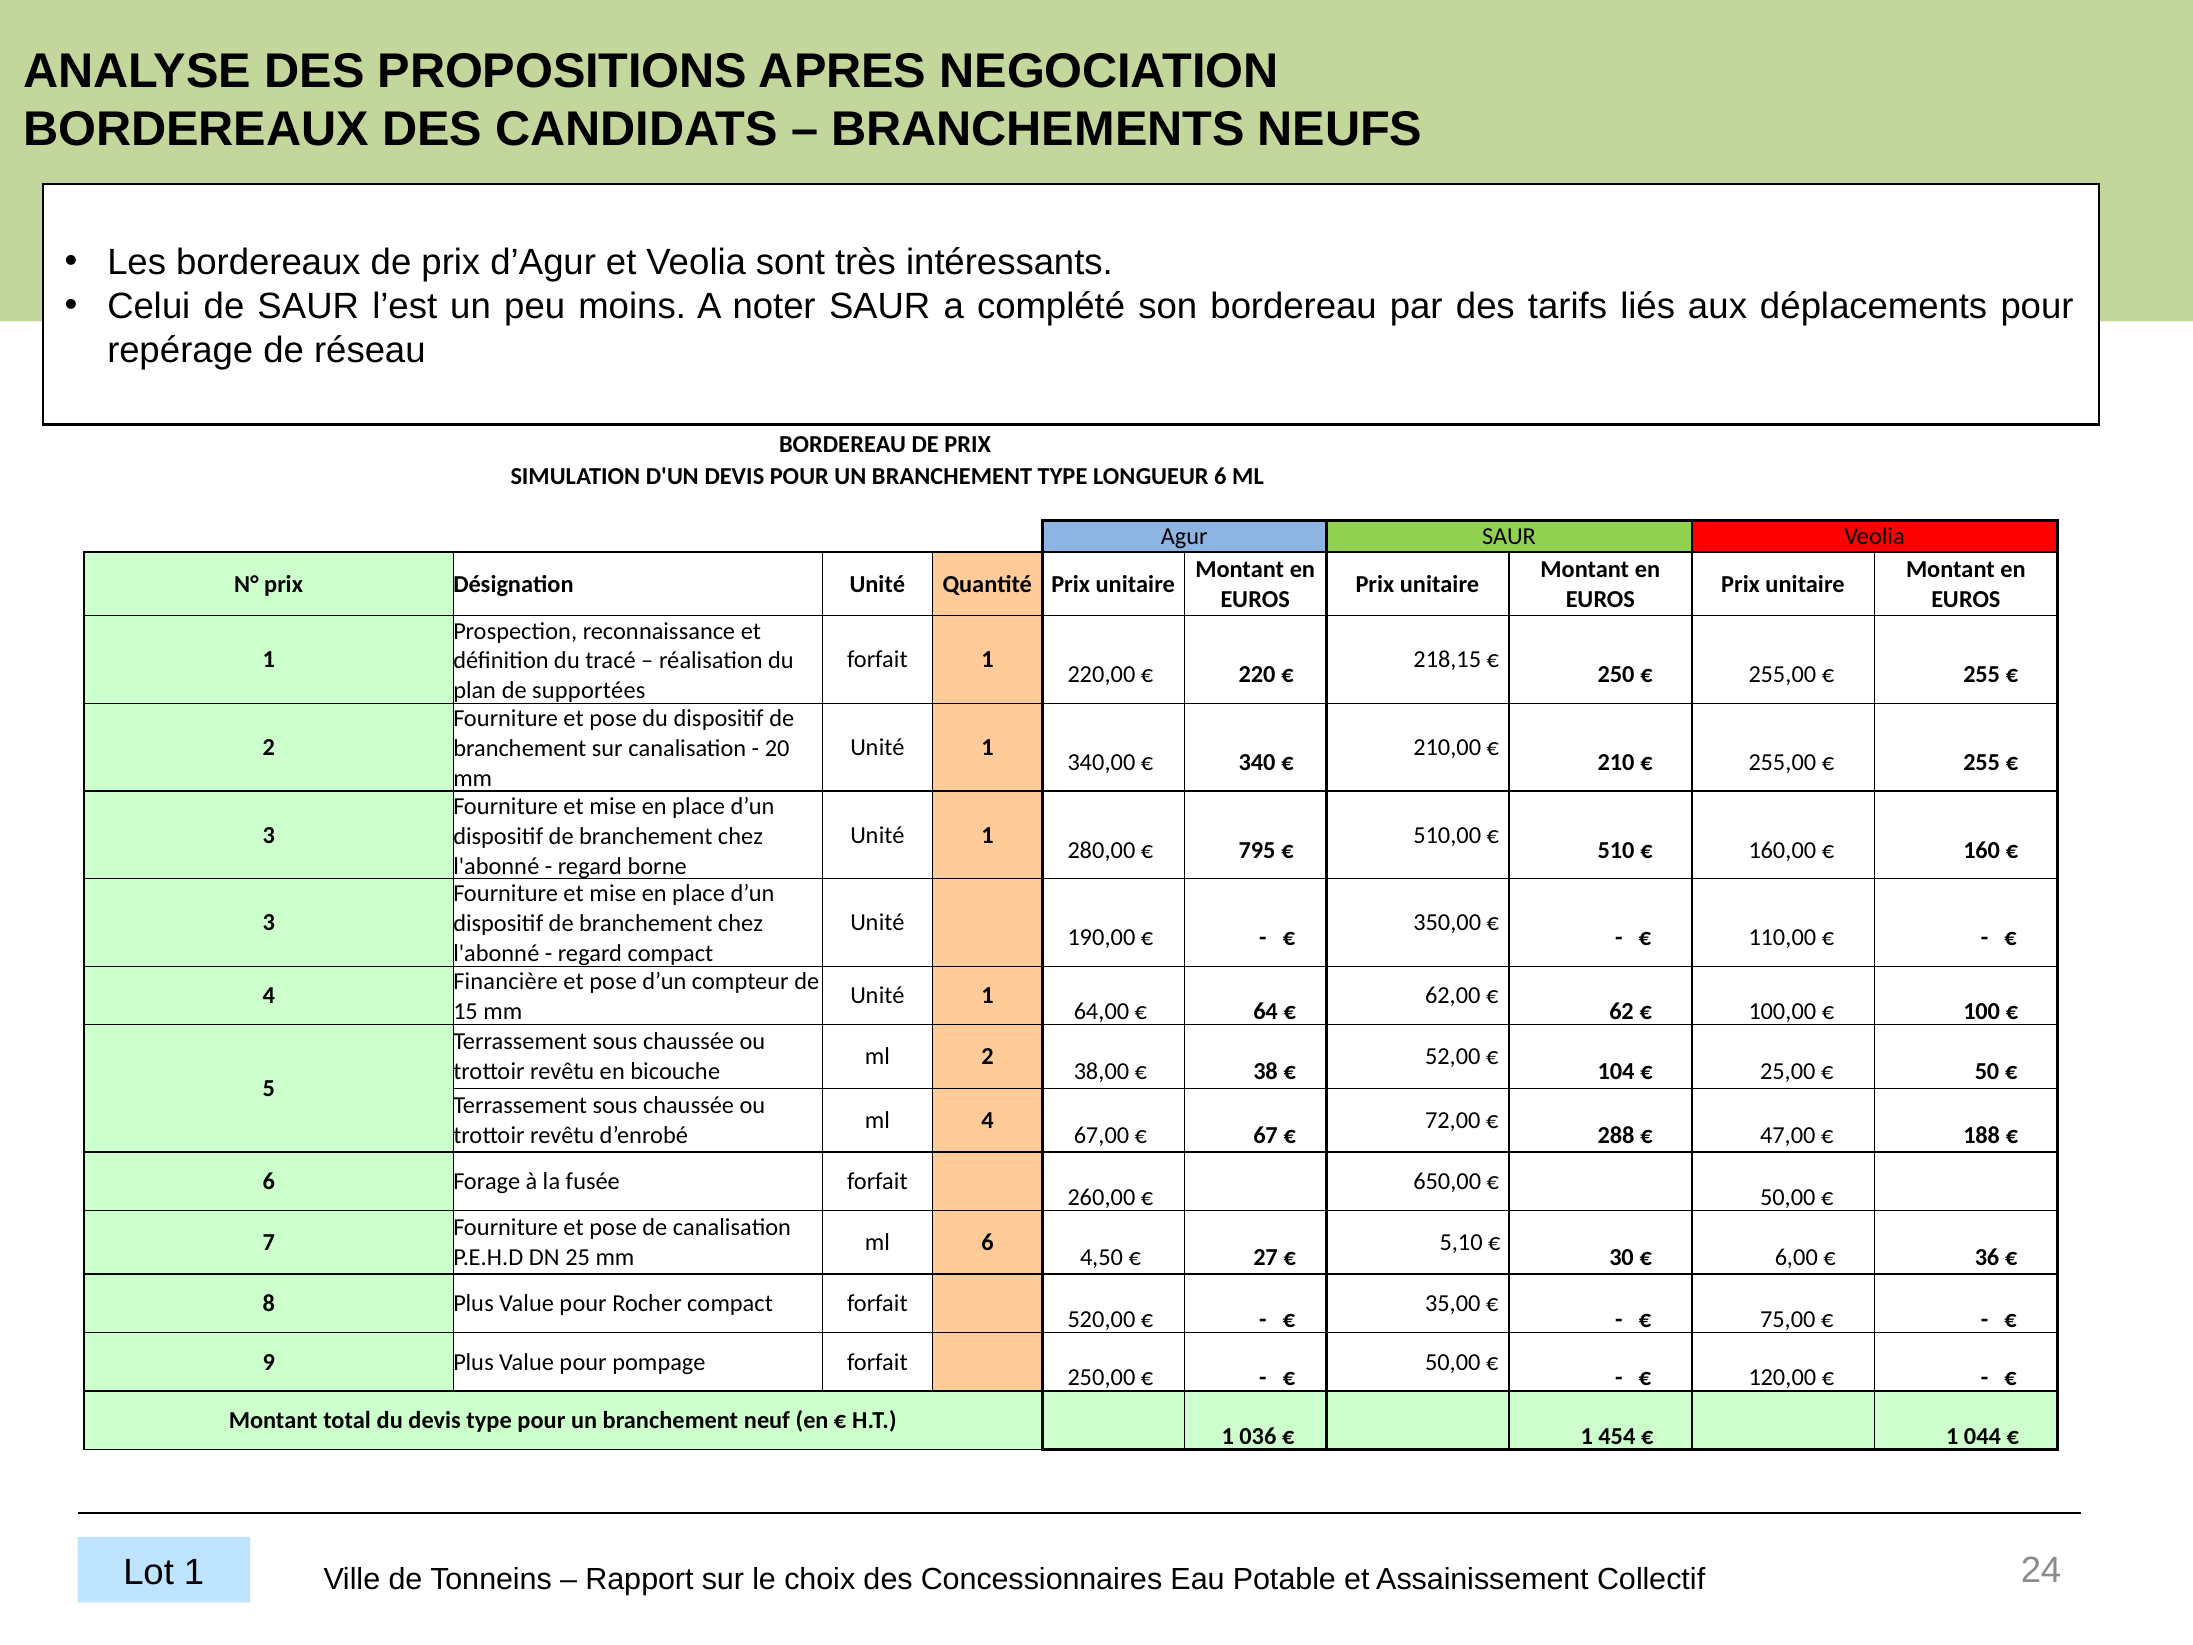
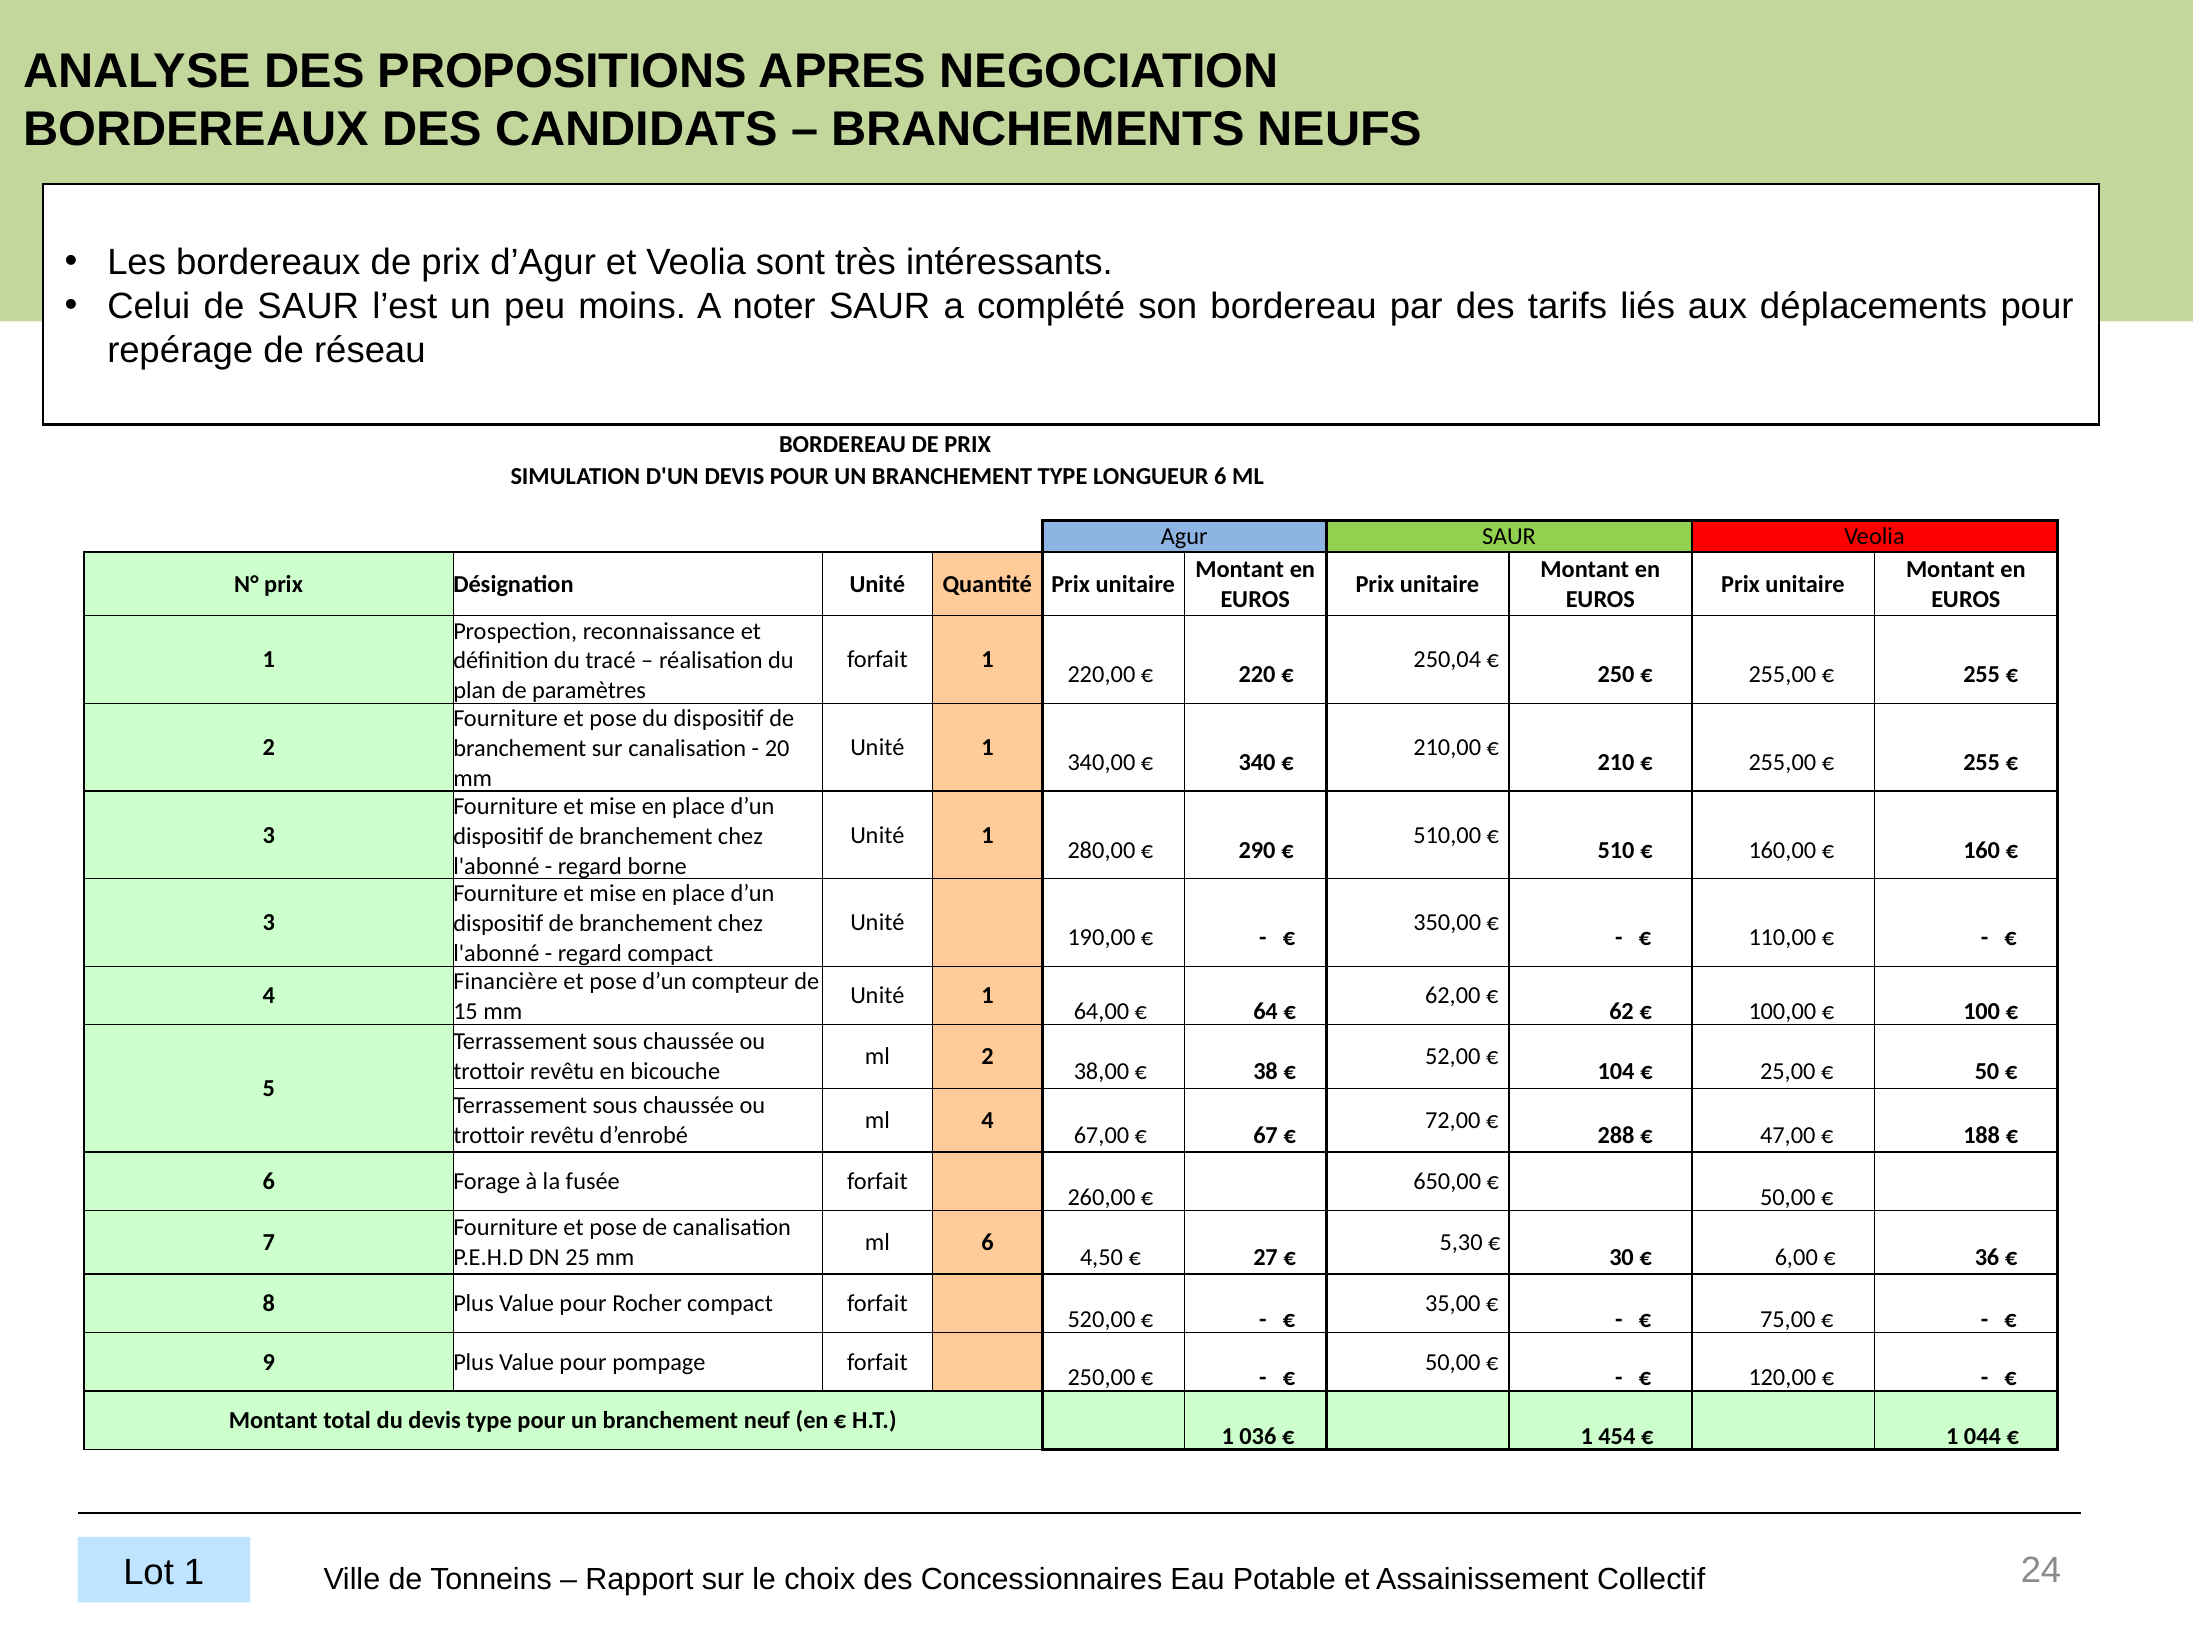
218,15: 218,15 -> 250,04 (1447, 660)
supportées: supportées -> paramètres (589, 691)
795: 795 -> 290 (1257, 850)
5,10: 5,10 -> 5,30 (1461, 1242)
